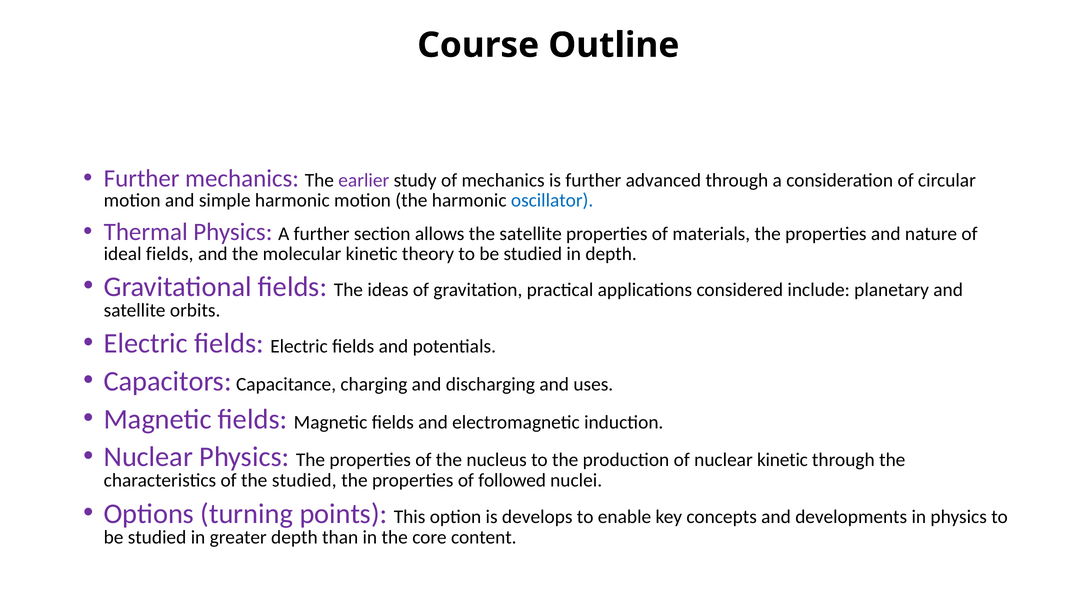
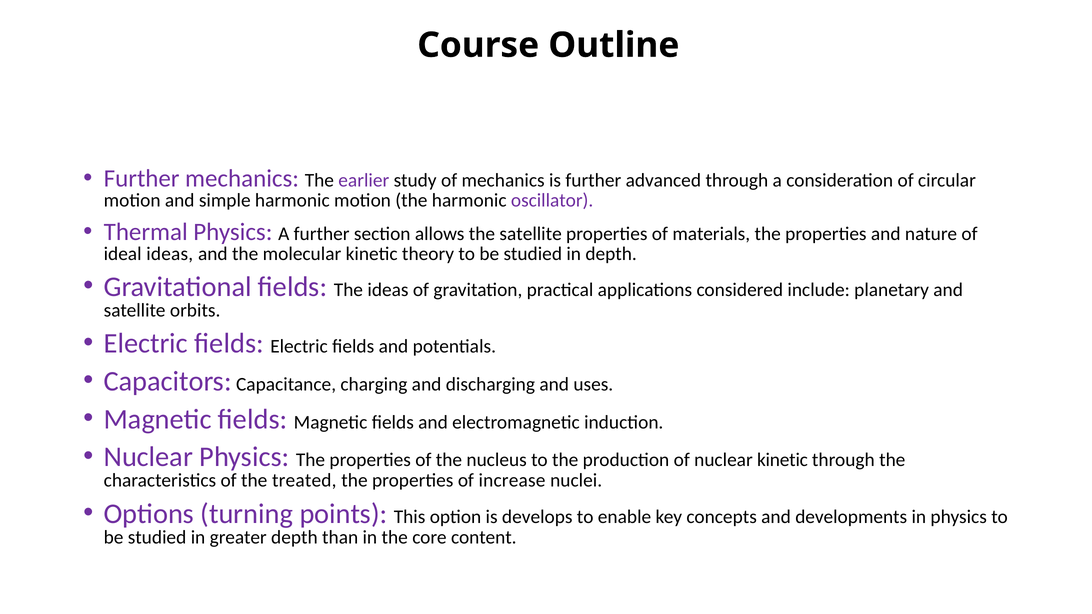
oscillator colour: blue -> purple (552, 201)
ideal fields: fields -> ideas (170, 254)
the studied: studied -> treated (304, 481)
followed: followed -> increase (512, 481)
